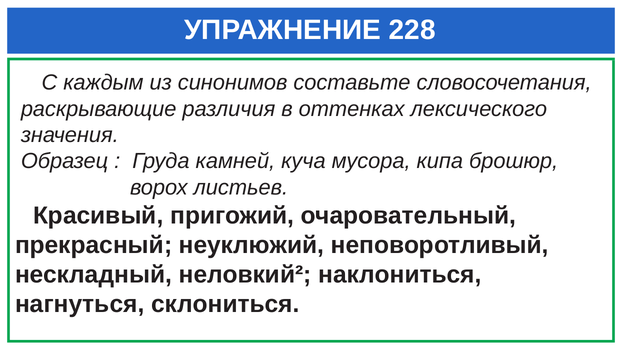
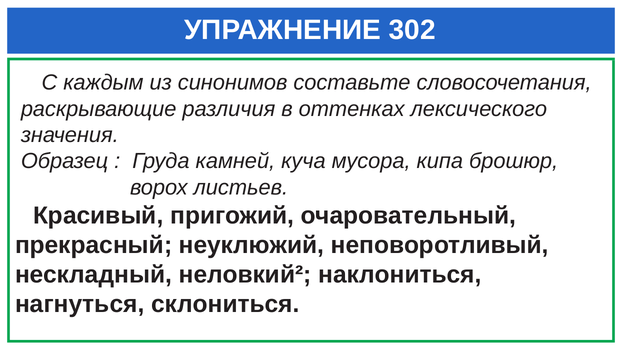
228: 228 -> 302 (412, 30)
